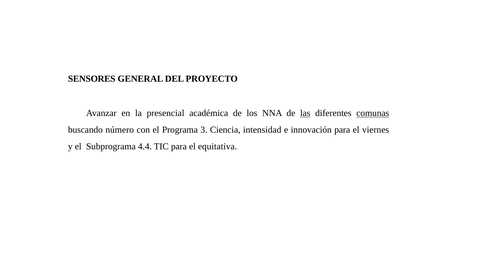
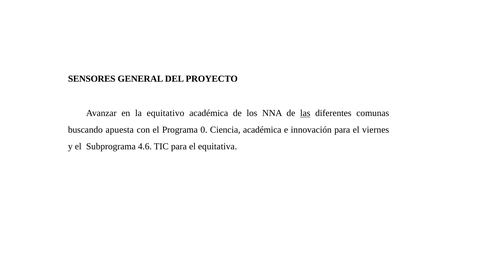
presencial: presencial -> equitativo (166, 113)
comunas underline: present -> none (373, 113)
número: número -> apuesta (120, 130)
3: 3 -> 0 (204, 130)
Ciencia intensidad: intensidad -> académica (262, 130)
4.4: 4.4 -> 4.6 (145, 146)
